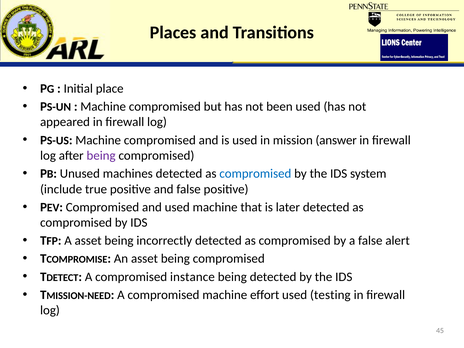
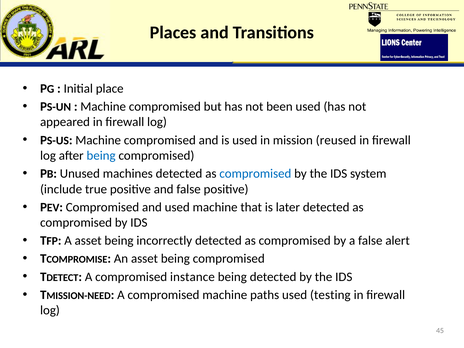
answer: answer -> reused (336, 140)
being colour: purple -> blue (101, 156)
effort: effort -> paths (265, 295)
